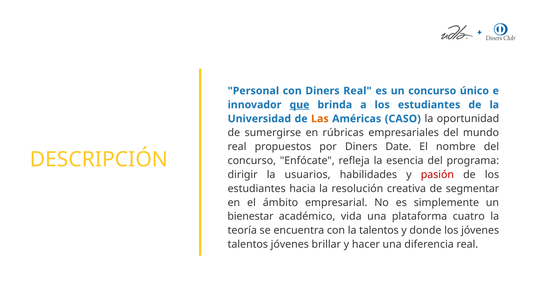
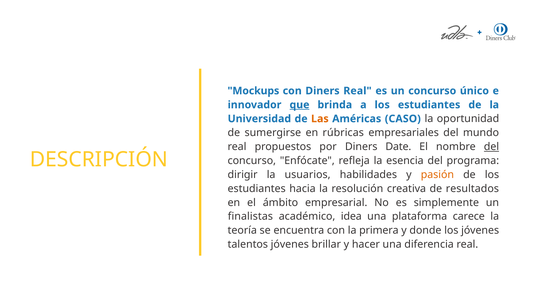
Personal: Personal -> Mockups (253, 91)
del underline: none -> present (491, 147)
pasión colour: red -> orange (437, 175)
segmentar: segmentar -> resultados (472, 189)
bienestar: bienestar -> finalistas (250, 217)
vida: vida -> idea (351, 217)
cuatro: cuatro -> carece (469, 217)
la talentos: talentos -> primera (379, 230)
